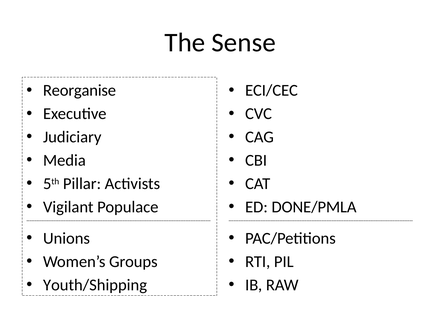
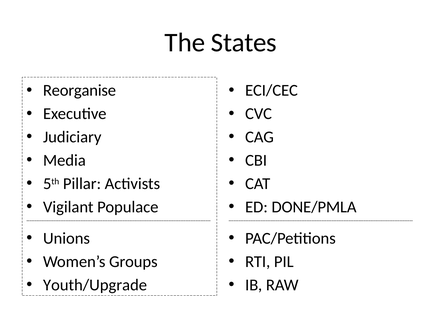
Sense: Sense -> States (244, 43)
Youth/Shipping: Youth/Shipping -> Youth/Upgrade (95, 285)
